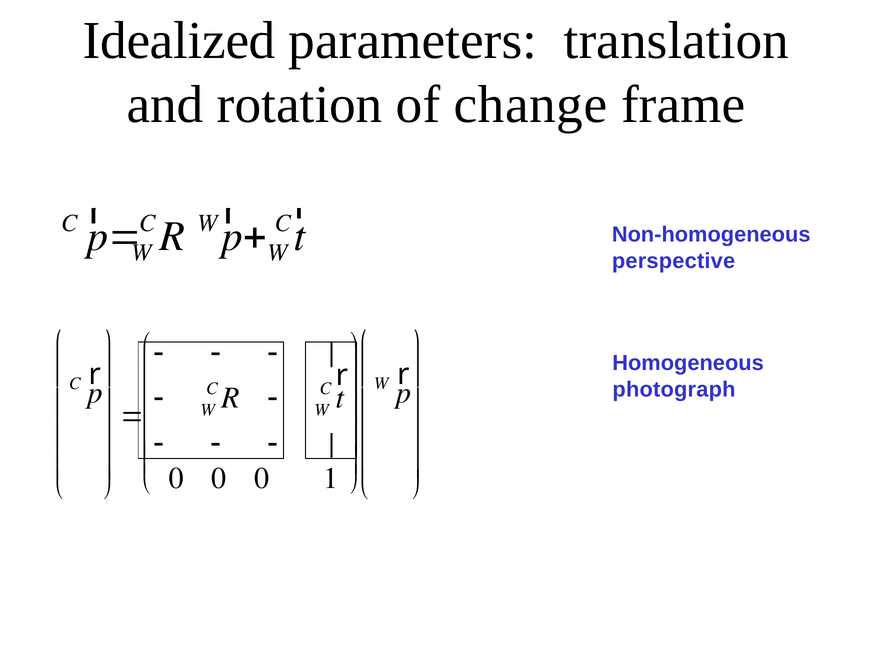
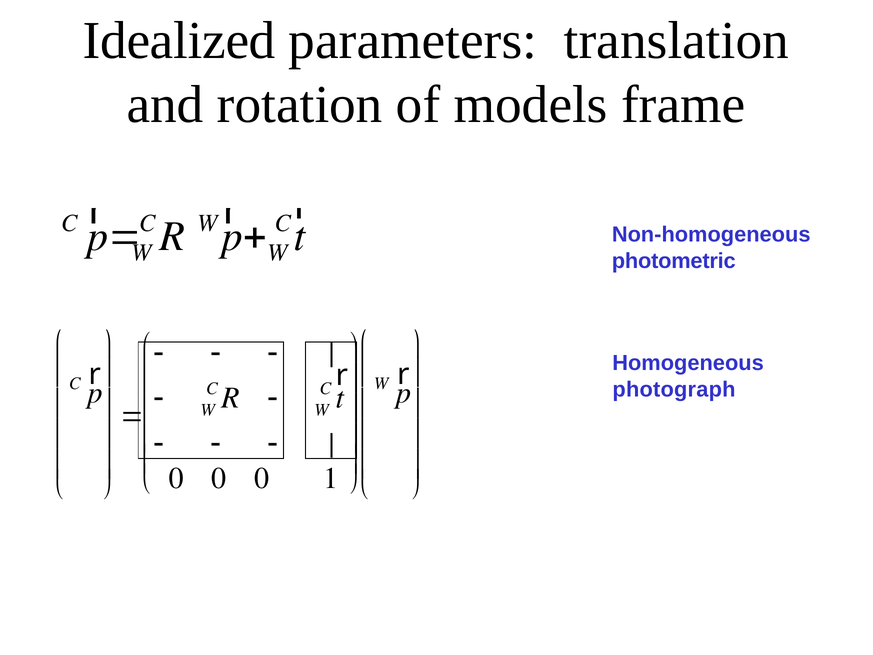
change: change -> models (531, 105)
perspective: perspective -> photometric (674, 261)
